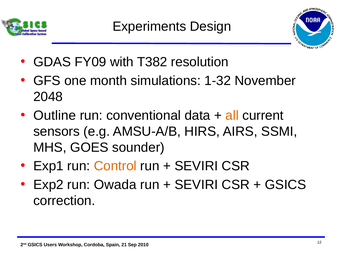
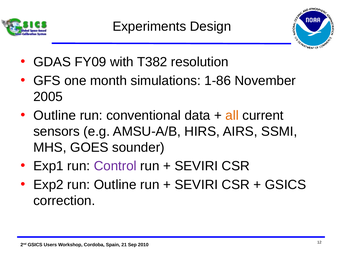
1-32: 1-32 -> 1-86 (218, 81)
2048: 2048 -> 2005 (48, 97)
Control colour: orange -> purple (115, 166)
run Owada: Owada -> Outline (115, 184)
